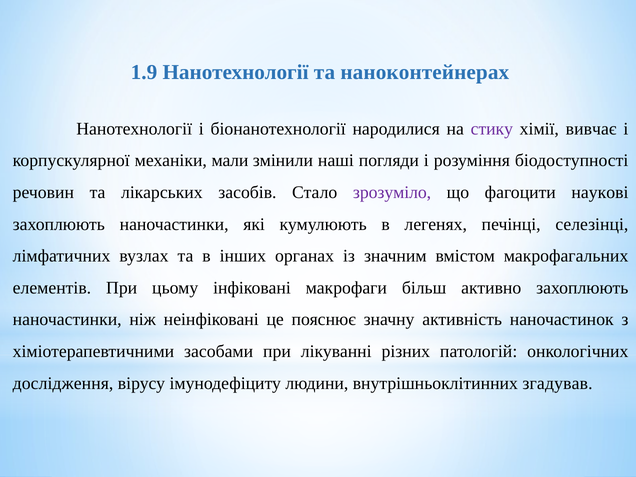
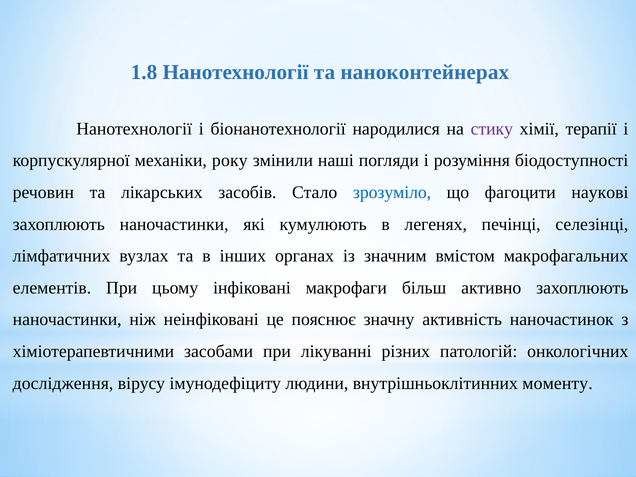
1.9: 1.9 -> 1.8 (144, 72)
вивчає: вивчає -> терапії (591, 129)
мали: мали -> року (230, 161)
зрозуміло colour: purple -> blue (392, 192)
згадував: згадував -> моменту (558, 383)
